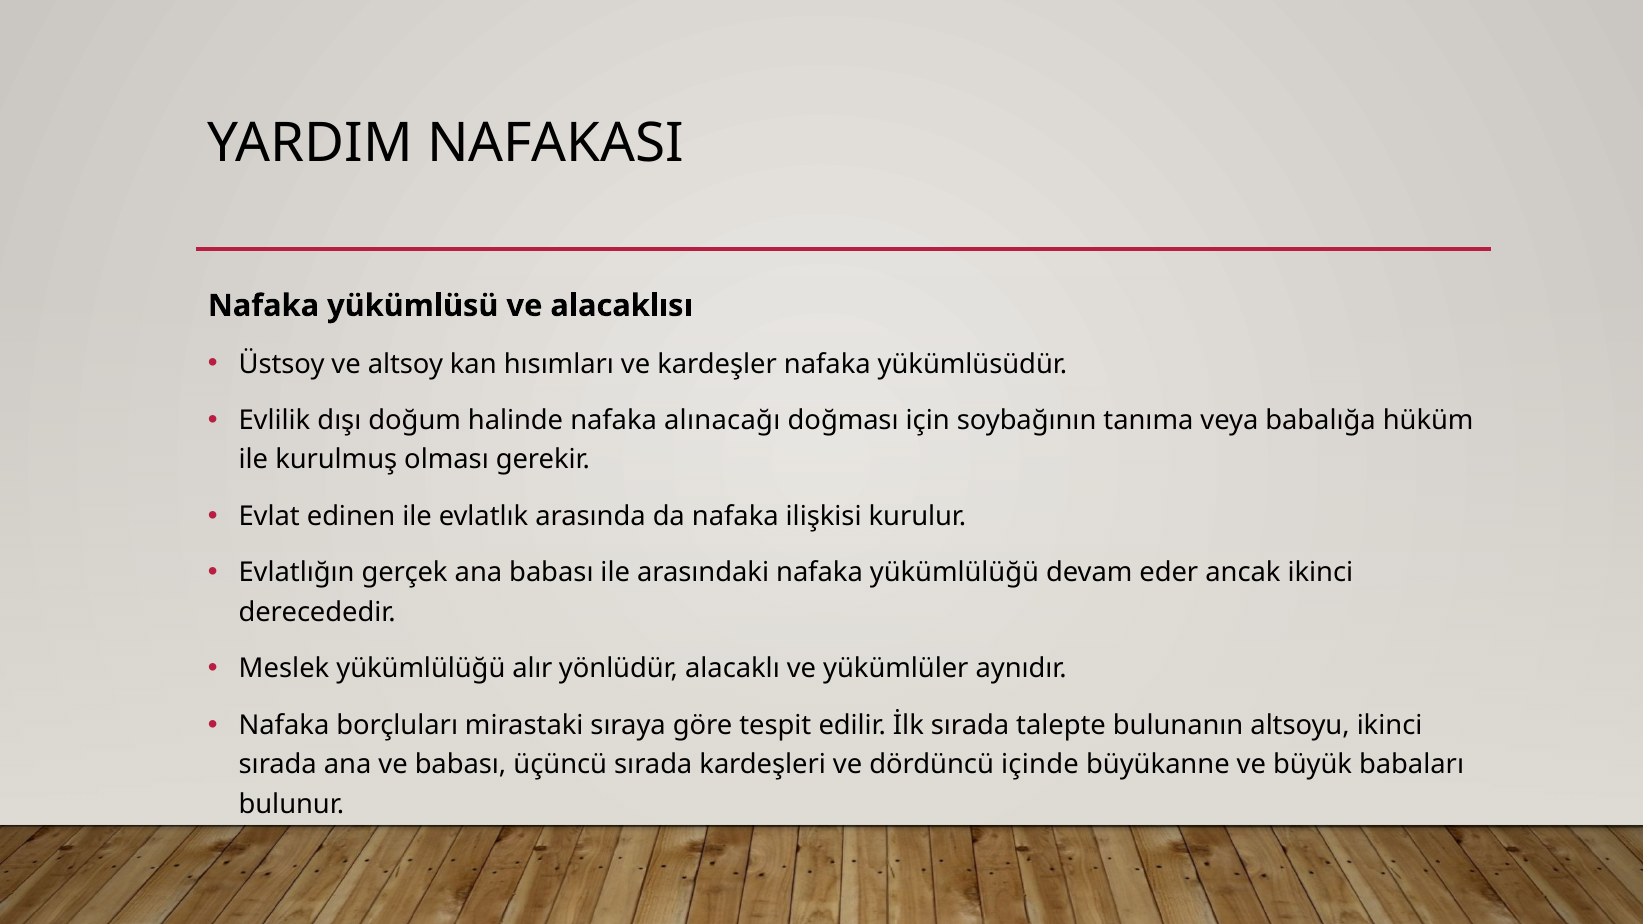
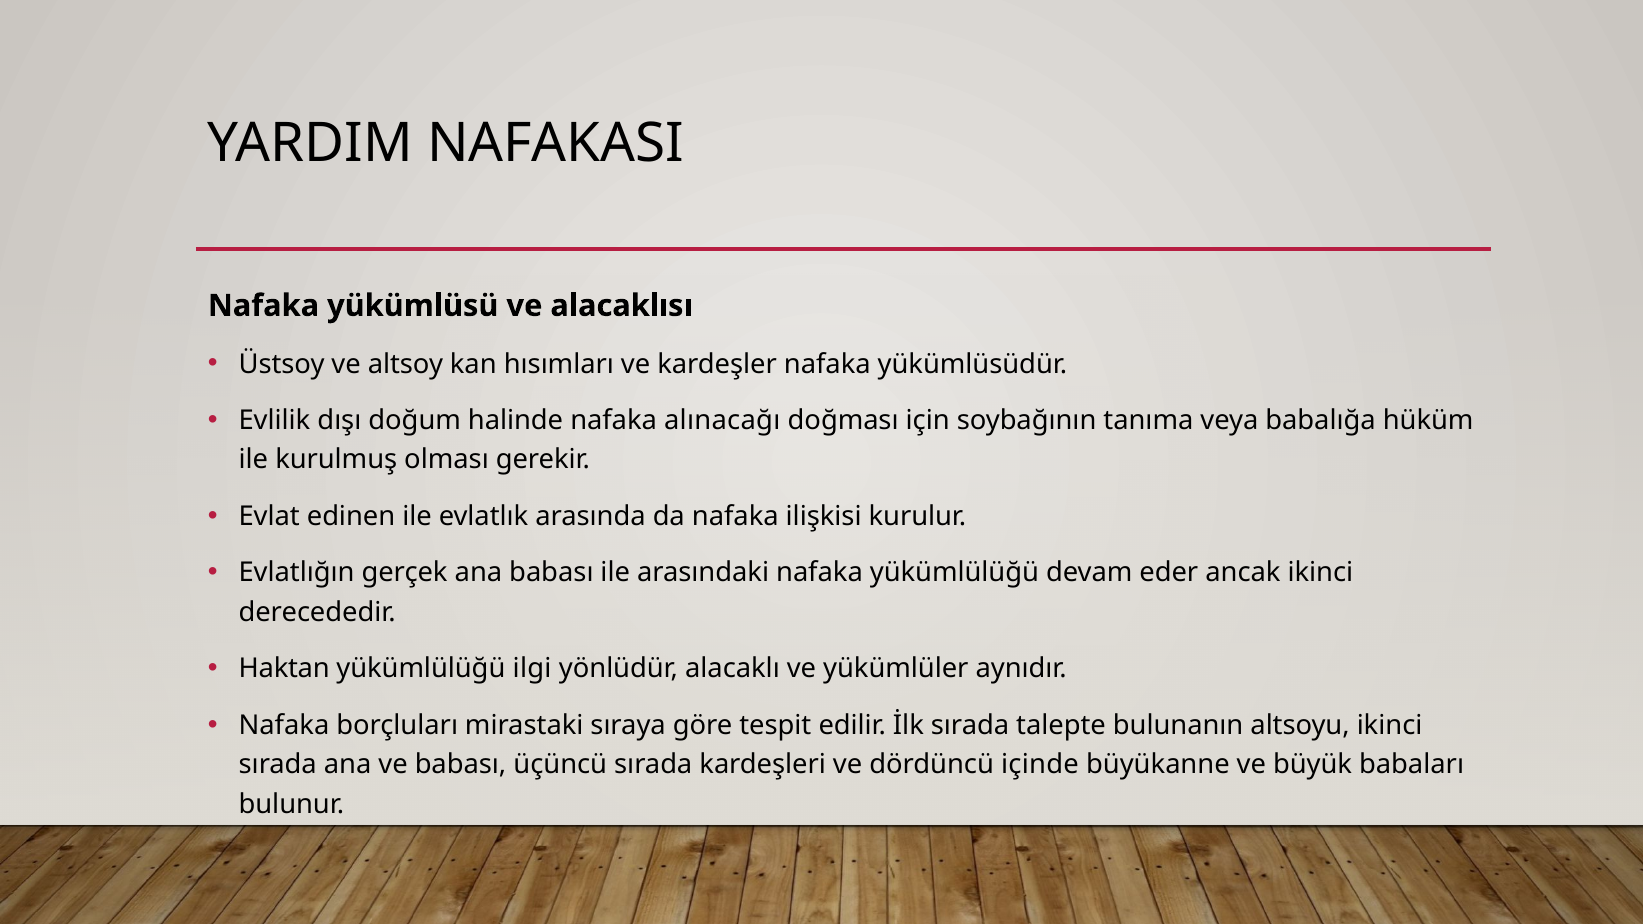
Meslek: Meslek -> Haktan (284, 669)
alır: alır -> ilgi (532, 669)
